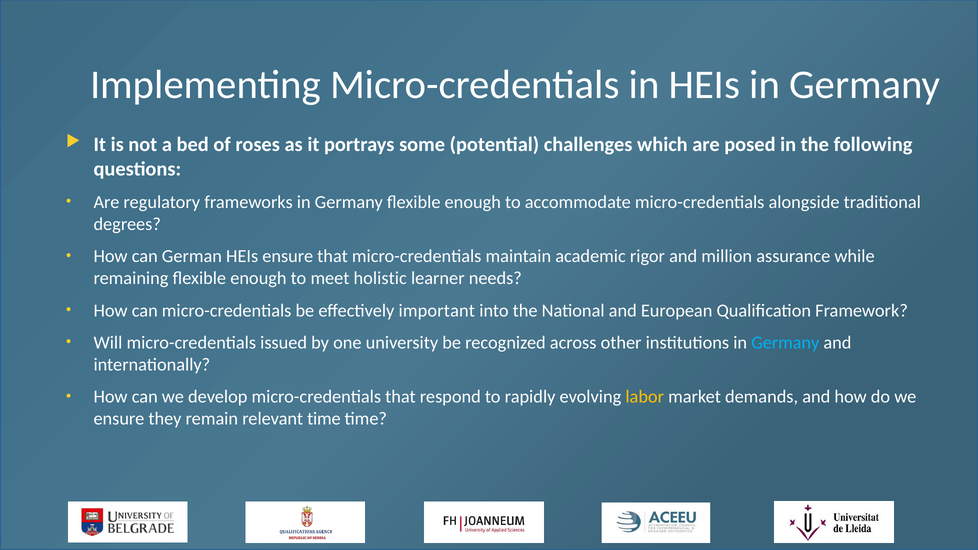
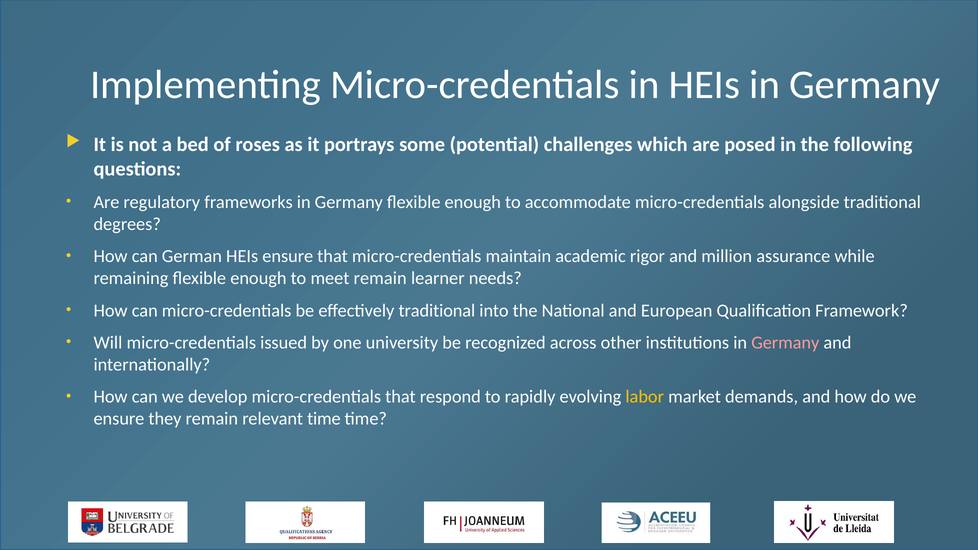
meet holistic: holistic -> remain (380, 278)
effectively important: important -> traditional (437, 311)
Germany colour: light blue -> pink (785, 343)
